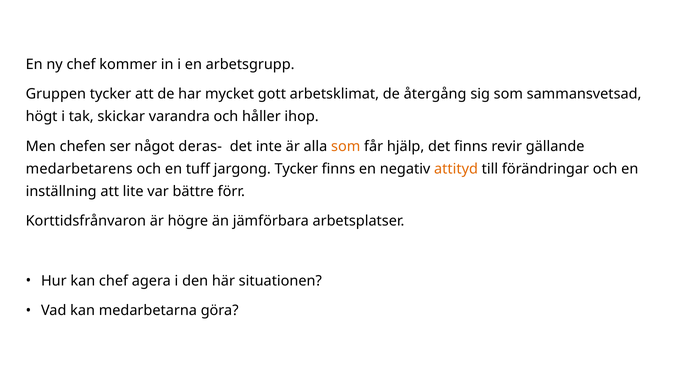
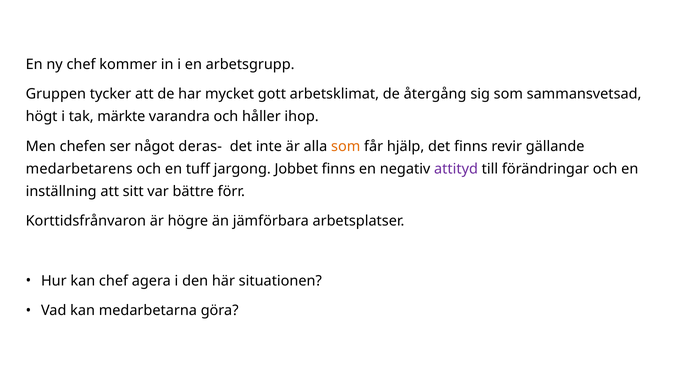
skickar: skickar -> märkte (121, 117)
jargong Tycker: Tycker -> Jobbet (296, 169)
attityd colour: orange -> purple (456, 169)
lite: lite -> sitt (133, 192)
